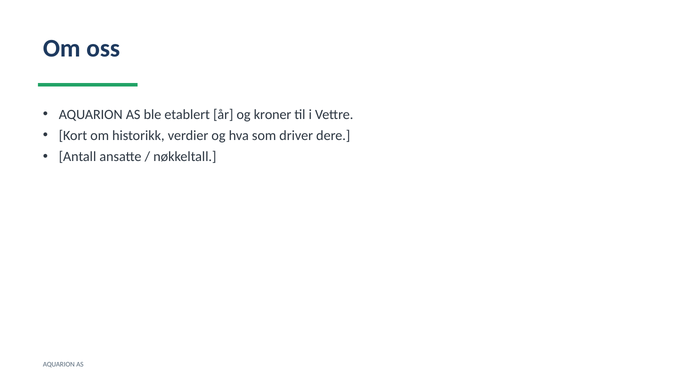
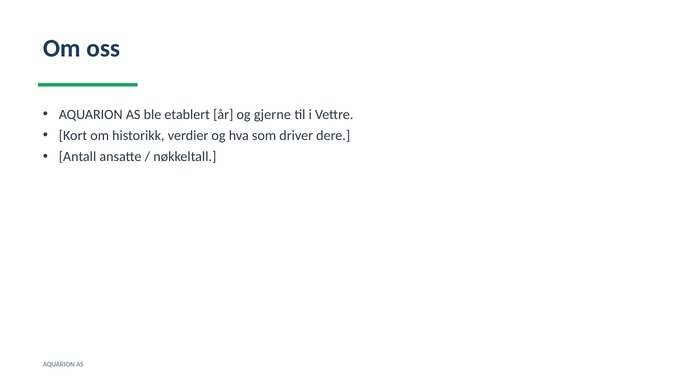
kroner: kroner -> gjerne (272, 114)
